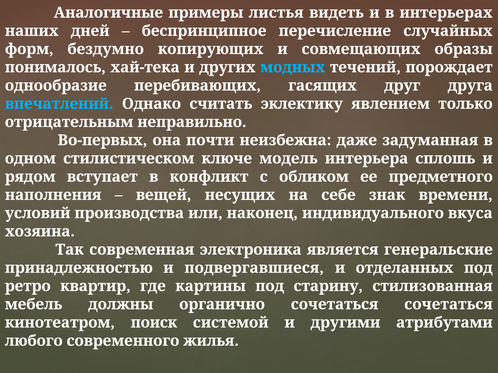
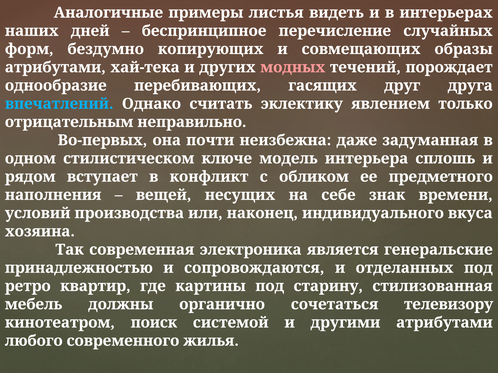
понималось: понималось -> атрибутами (55, 67)
модных colour: light blue -> pink (293, 67)
подвергавшиеся: подвергавшиеся -> сопровождаются (254, 268)
сочетаться сочетаться: сочетаться -> телевизору (449, 305)
